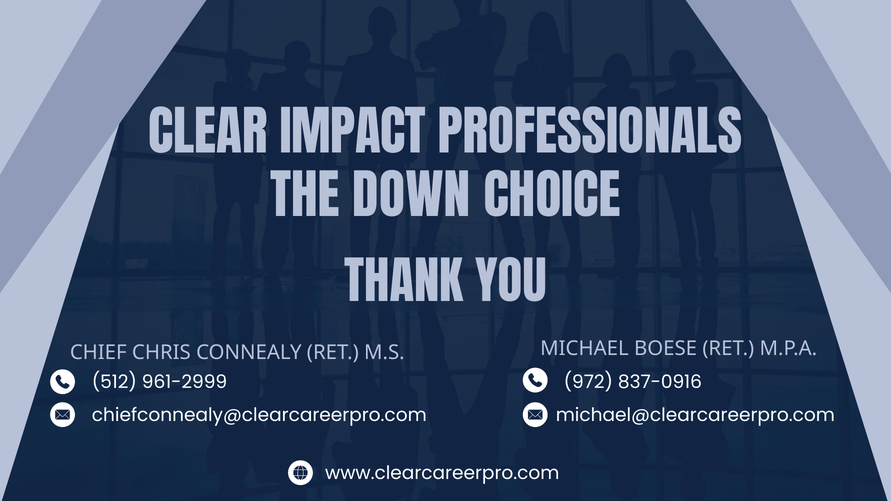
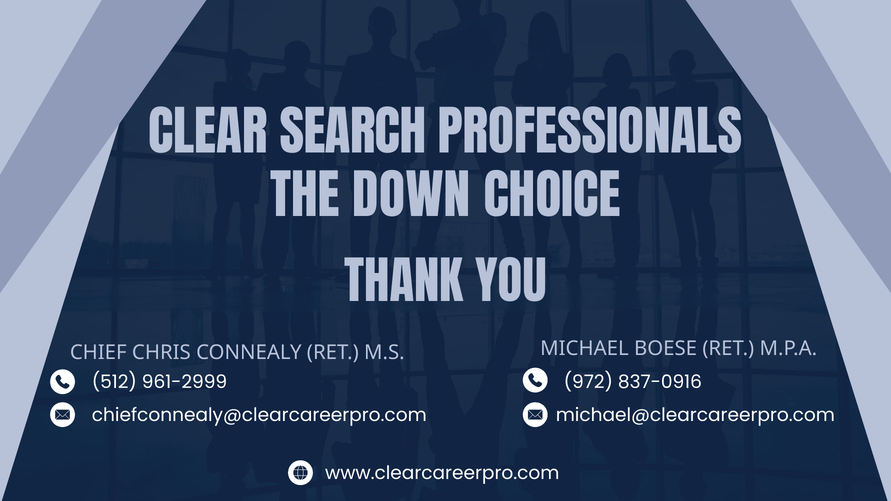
IMPACT: IMPACT -> SEARCH (353, 135)
